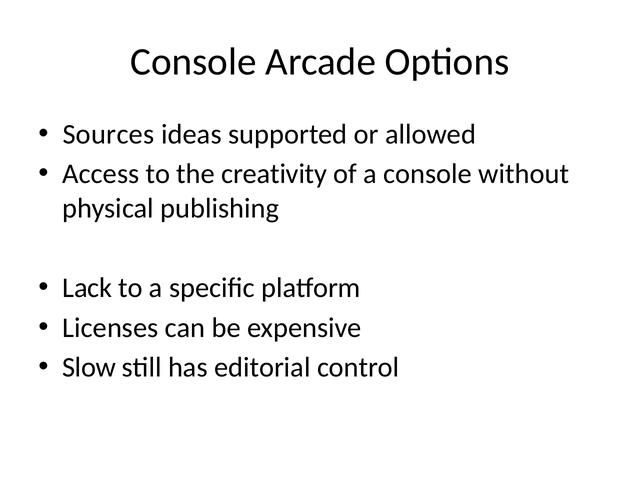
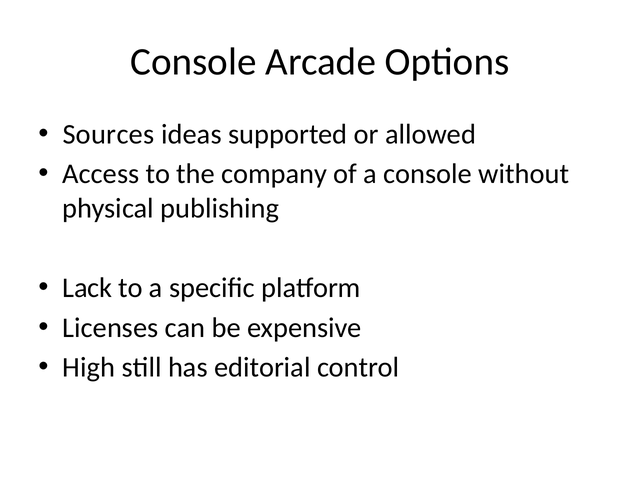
creativity: creativity -> company (274, 174)
Slow: Slow -> High (89, 368)
